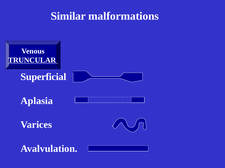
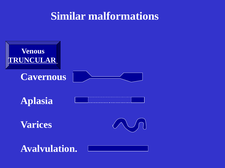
Superficial: Superficial -> Cavernous (43, 77)
